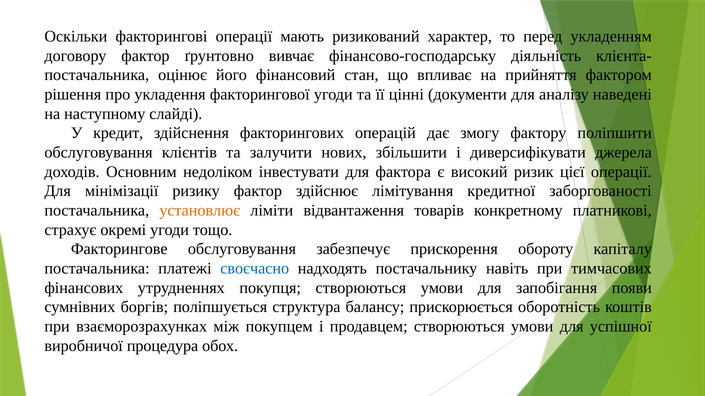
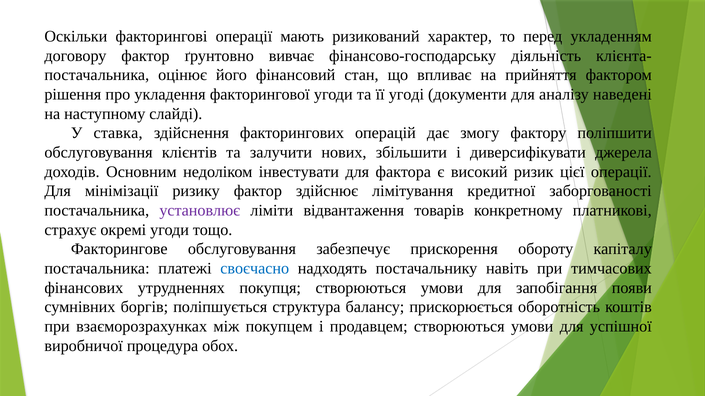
цінні: цінні -> угоді (406, 95)
кредит: кредит -> ставка (118, 133)
установлює colour: orange -> purple (200, 211)
